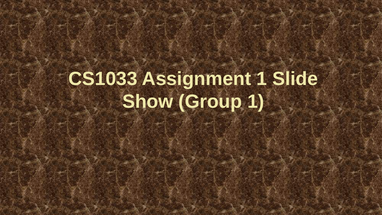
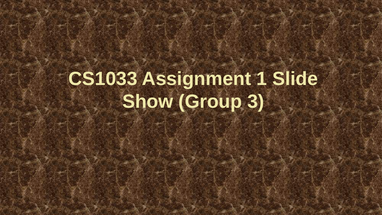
Group 1: 1 -> 3 (256, 102)
